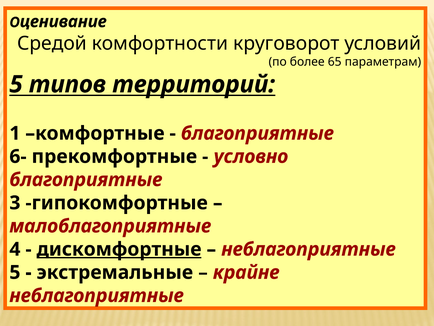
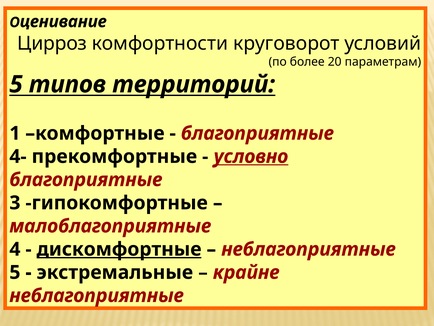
Средой: Средой -> Цирроз (52, 43)
65: 65 -> 20 (335, 62)
6-: 6- -> 4- (18, 156)
условно underline: none -> present (251, 156)
